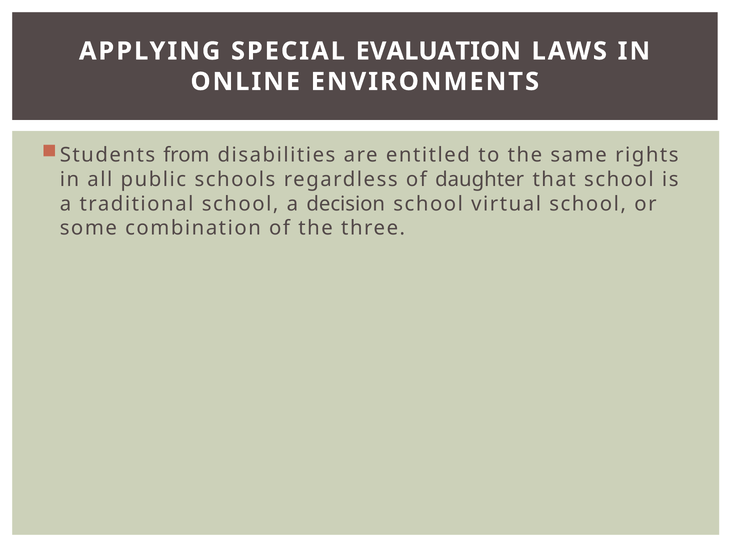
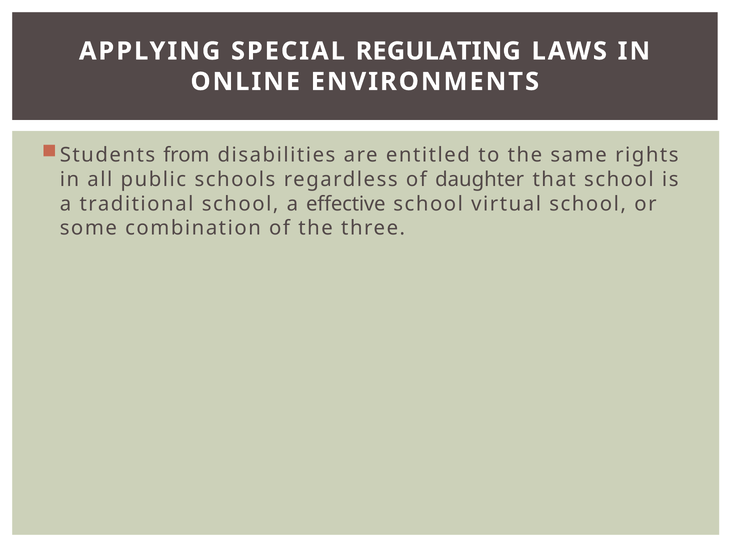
EVALUATION: EVALUATION -> REGULATING (438, 51)
decision: decision -> effective (346, 204)
